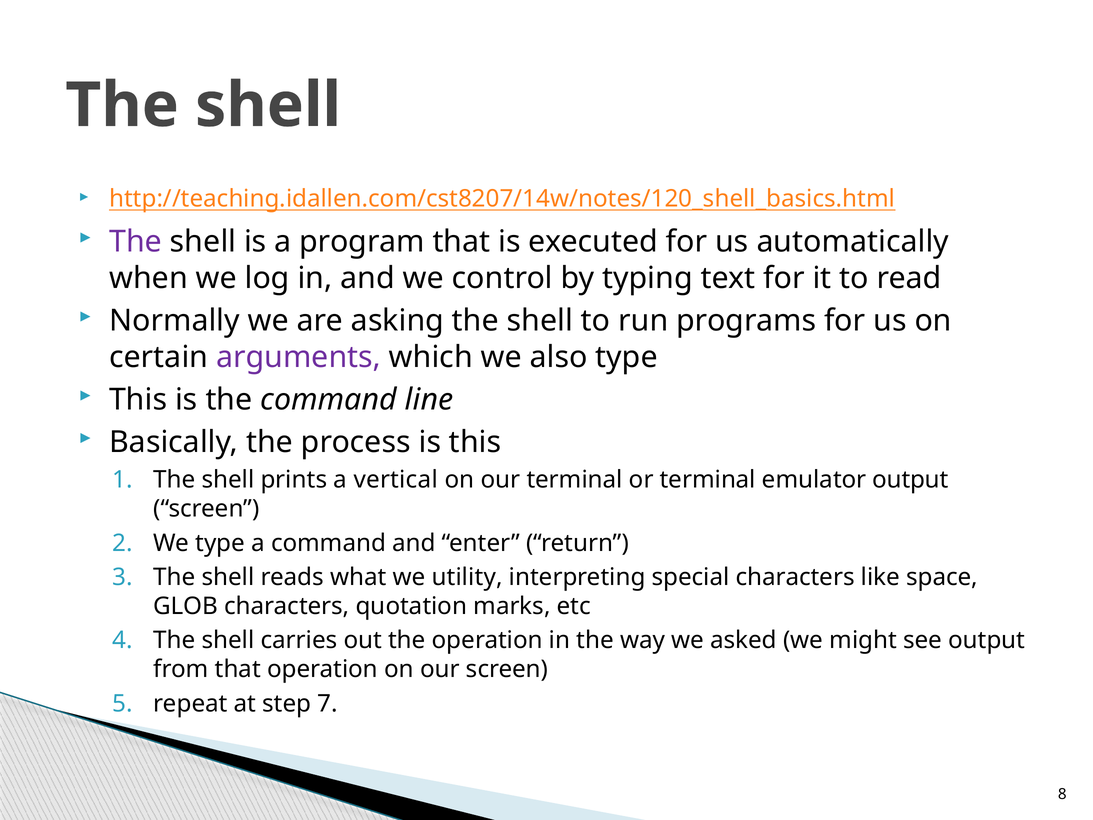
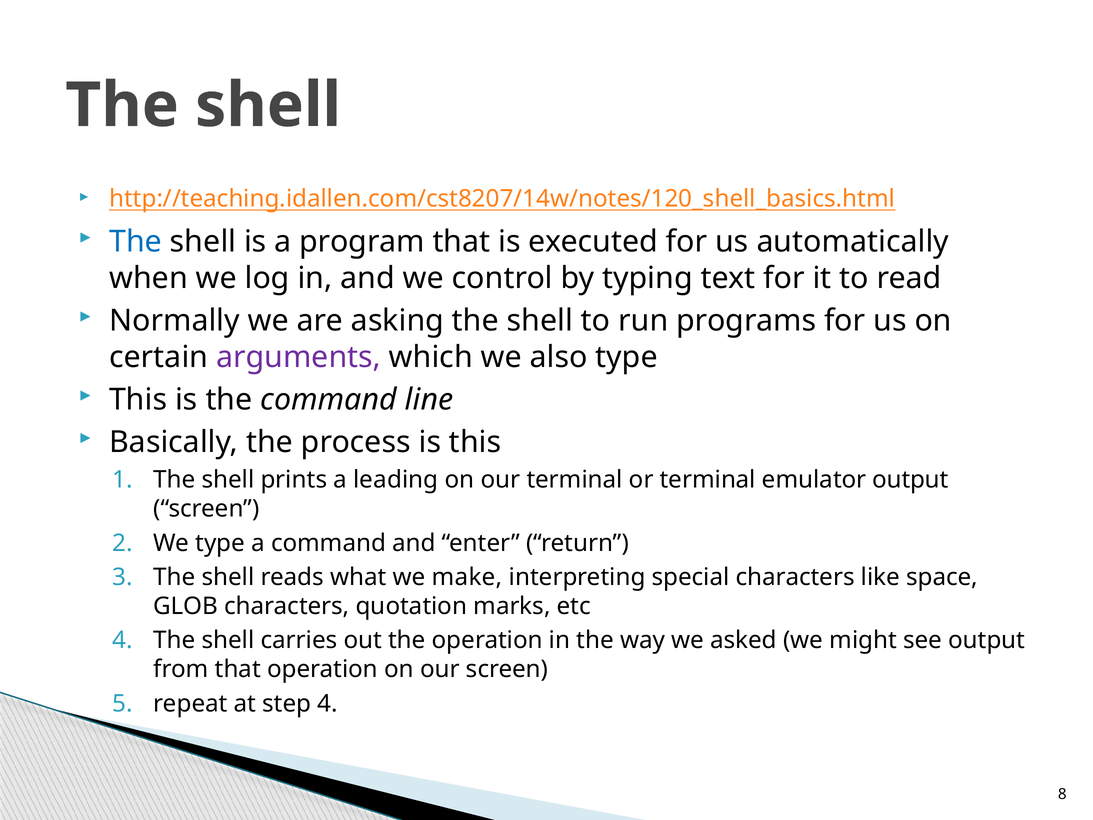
The colour: purple -> blue (136, 242)
vertical: vertical -> leading (396, 480)
utility: utility -> make (467, 577)
step 7: 7 -> 4 (328, 703)
